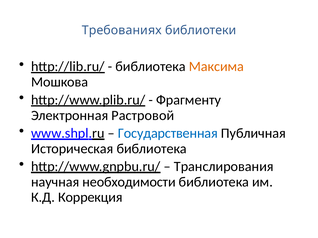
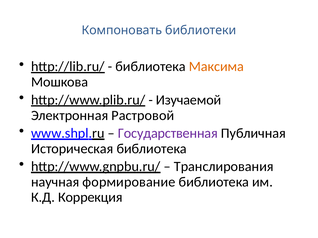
Требованиях: Требованиях -> Компоновать (122, 30)
Фрагменту: Фрагменту -> Изучаемой (189, 100)
Государственная colour: blue -> purple (168, 133)
необходимости: необходимости -> формирование (129, 182)
